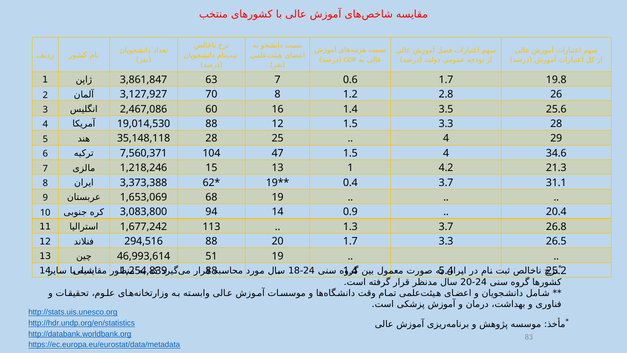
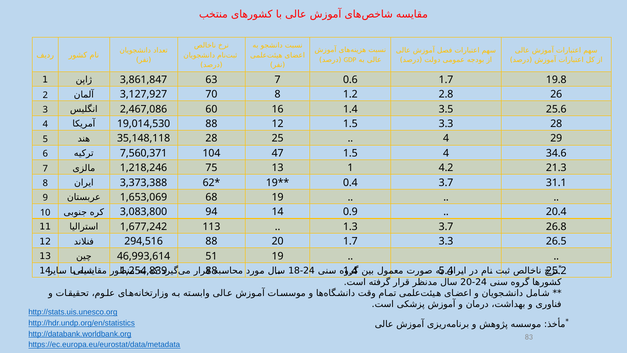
15: 15 -> 75 (211, 168)
